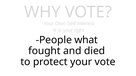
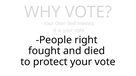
People what: what -> right (86, 40)
